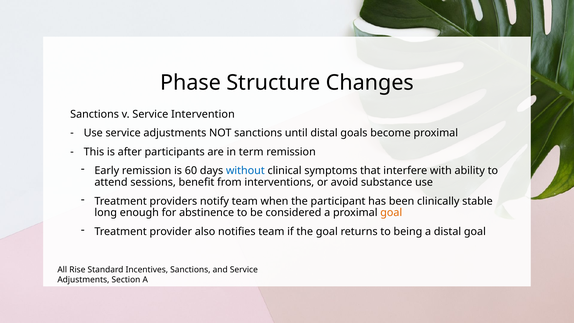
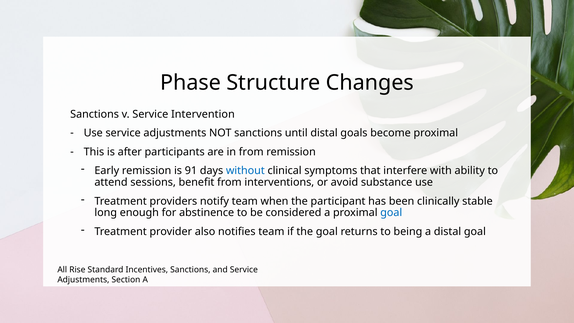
in term: term -> from (251, 152)
60: 60 -> 91 (191, 171)
goal colour: orange -> blue (391, 213)
